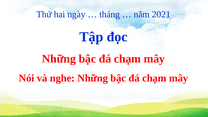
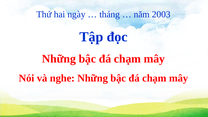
2021: 2021 -> 2003 (161, 14)
